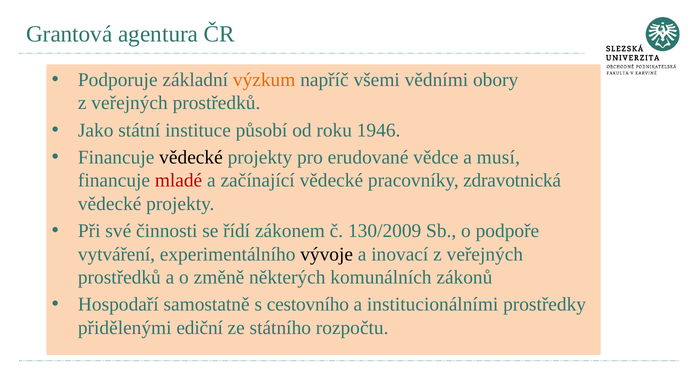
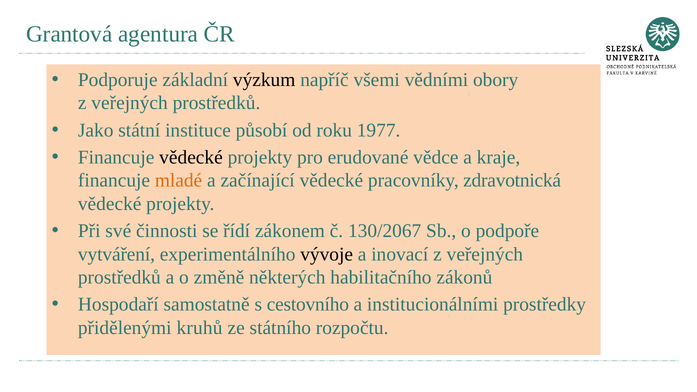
výzkum colour: orange -> black (264, 80)
1946: 1946 -> 1977 (379, 130)
musí: musí -> kraje (498, 157)
mladé colour: red -> orange (179, 181)
130/2009: 130/2009 -> 130/2067 (385, 231)
komunálních: komunálních -> habilitačního (381, 277)
ediční: ediční -> kruhů (200, 328)
